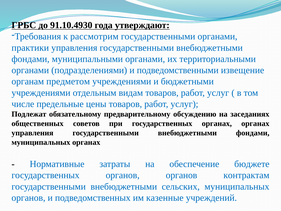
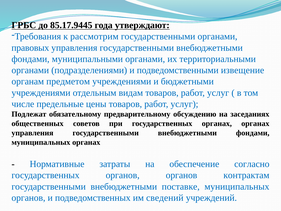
91.10.4930: 91.10.4930 -> 85.17.9445 (71, 25)
практики: практики -> правовых (30, 48)
бюджете: бюджете -> согласно (252, 164)
сельских: сельских -> поставке (181, 186)
казенные: казенные -> сведений (165, 198)
